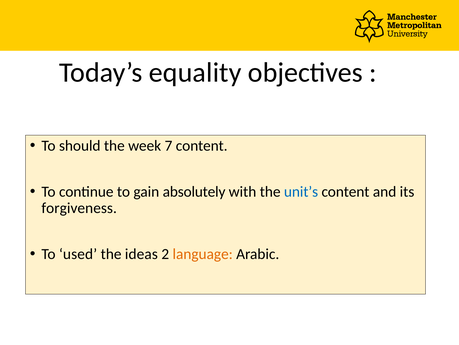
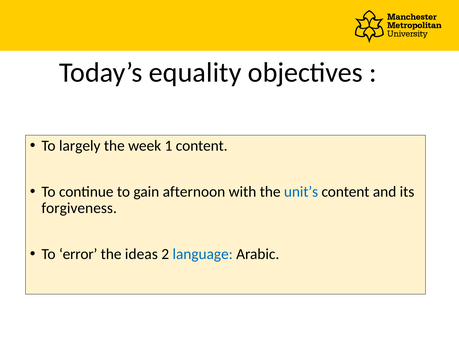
should: should -> largely (80, 145)
7: 7 -> 1 (169, 145)
absolutely: absolutely -> afternoon (194, 191)
used: used -> error (78, 254)
language colour: orange -> blue (203, 254)
